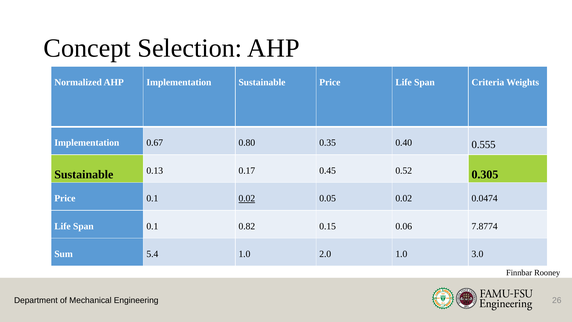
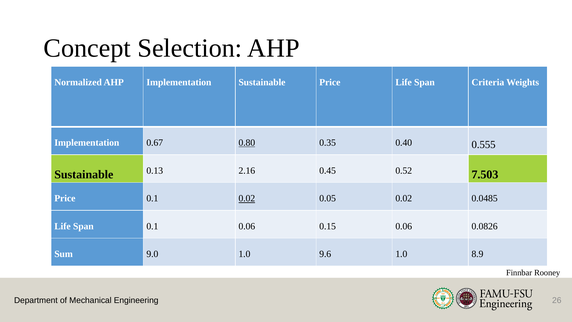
0.80 underline: none -> present (247, 143)
0.17: 0.17 -> 2.16 (247, 170)
0.305: 0.305 -> 7.503 (485, 174)
0.0474: 0.0474 -> 0.0485 (485, 198)
0.1 0.82: 0.82 -> 0.06 (247, 226)
7.8774: 7.8774 -> 0.0826 (485, 226)
5.4: 5.4 -> 9.0 (152, 254)
2.0: 2.0 -> 9.6 (325, 254)
3.0: 3.0 -> 8.9 (477, 254)
